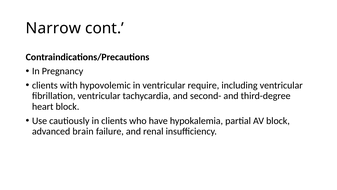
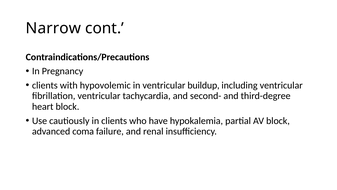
require: require -> buildup (203, 85)
brain: brain -> coma (83, 131)
